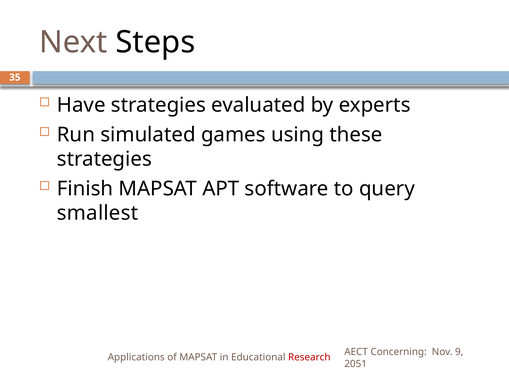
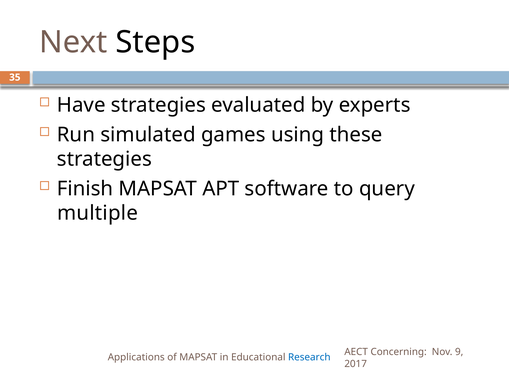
smallest: smallest -> multiple (98, 214)
Research colour: red -> blue (309, 358)
2051: 2051 -> 2017 (356, 365)
